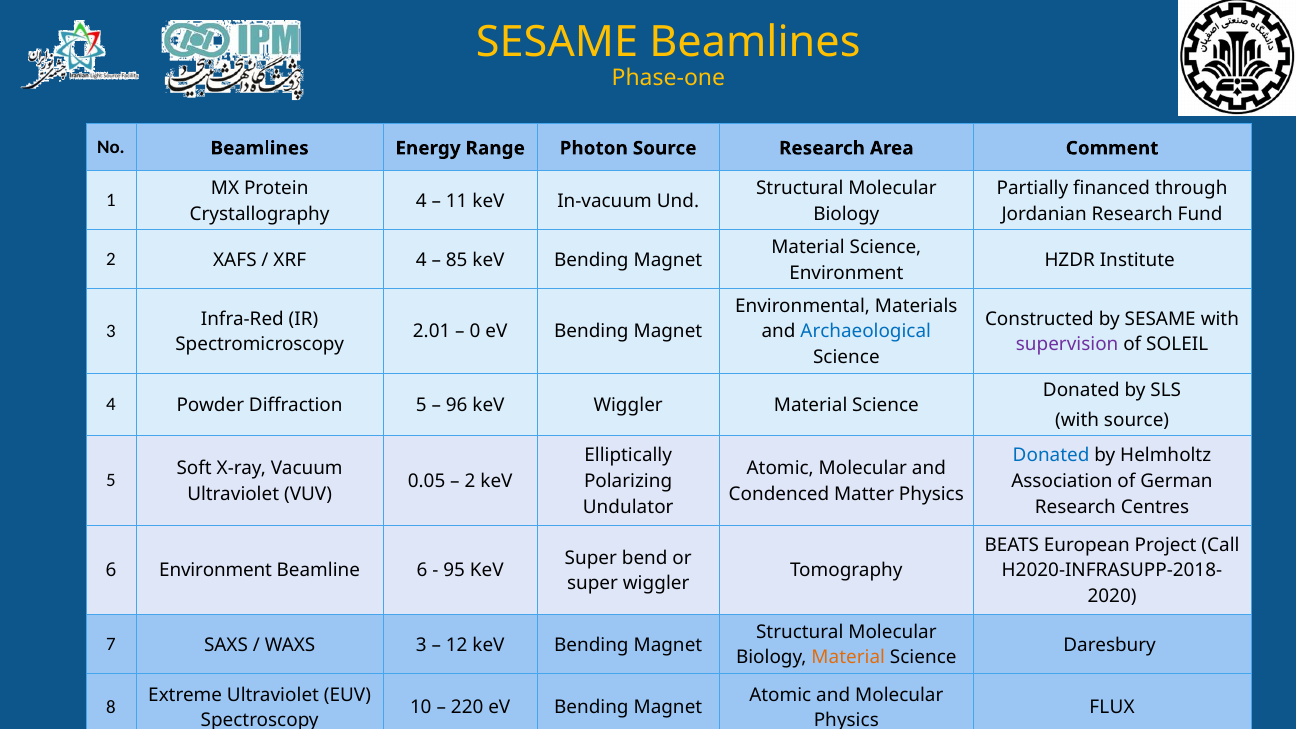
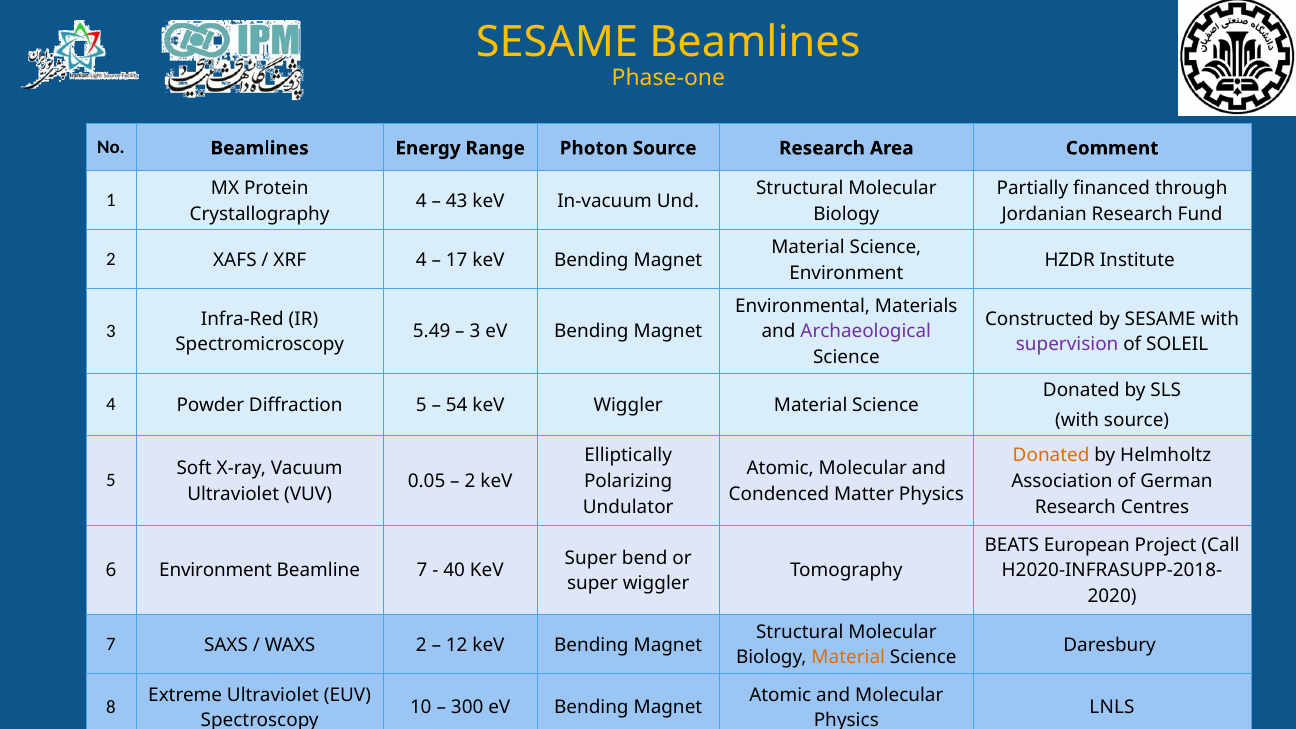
11: 11 -> 43 (457, 201)
85: 85 -> 17 (457, 260)
2.01: 2.01 -> 5.49 (432, 332)
0: 0 -> 3 (475, 332)
Archaeological colour: blue -> purple (866, 332)
96: 96 -> 54 (457, 405)
Donated colour: blue -> orange (1051, 456)
Beamline 6: 6 -> 7 (422, 571)
95: 95 -> 40 (454, 571)
WAXS 3: 3 -> 2 (421, 645)
220: 220 -> 300 (467, 708)
FLUX: FLUX -> LNLS (1112, 708)
